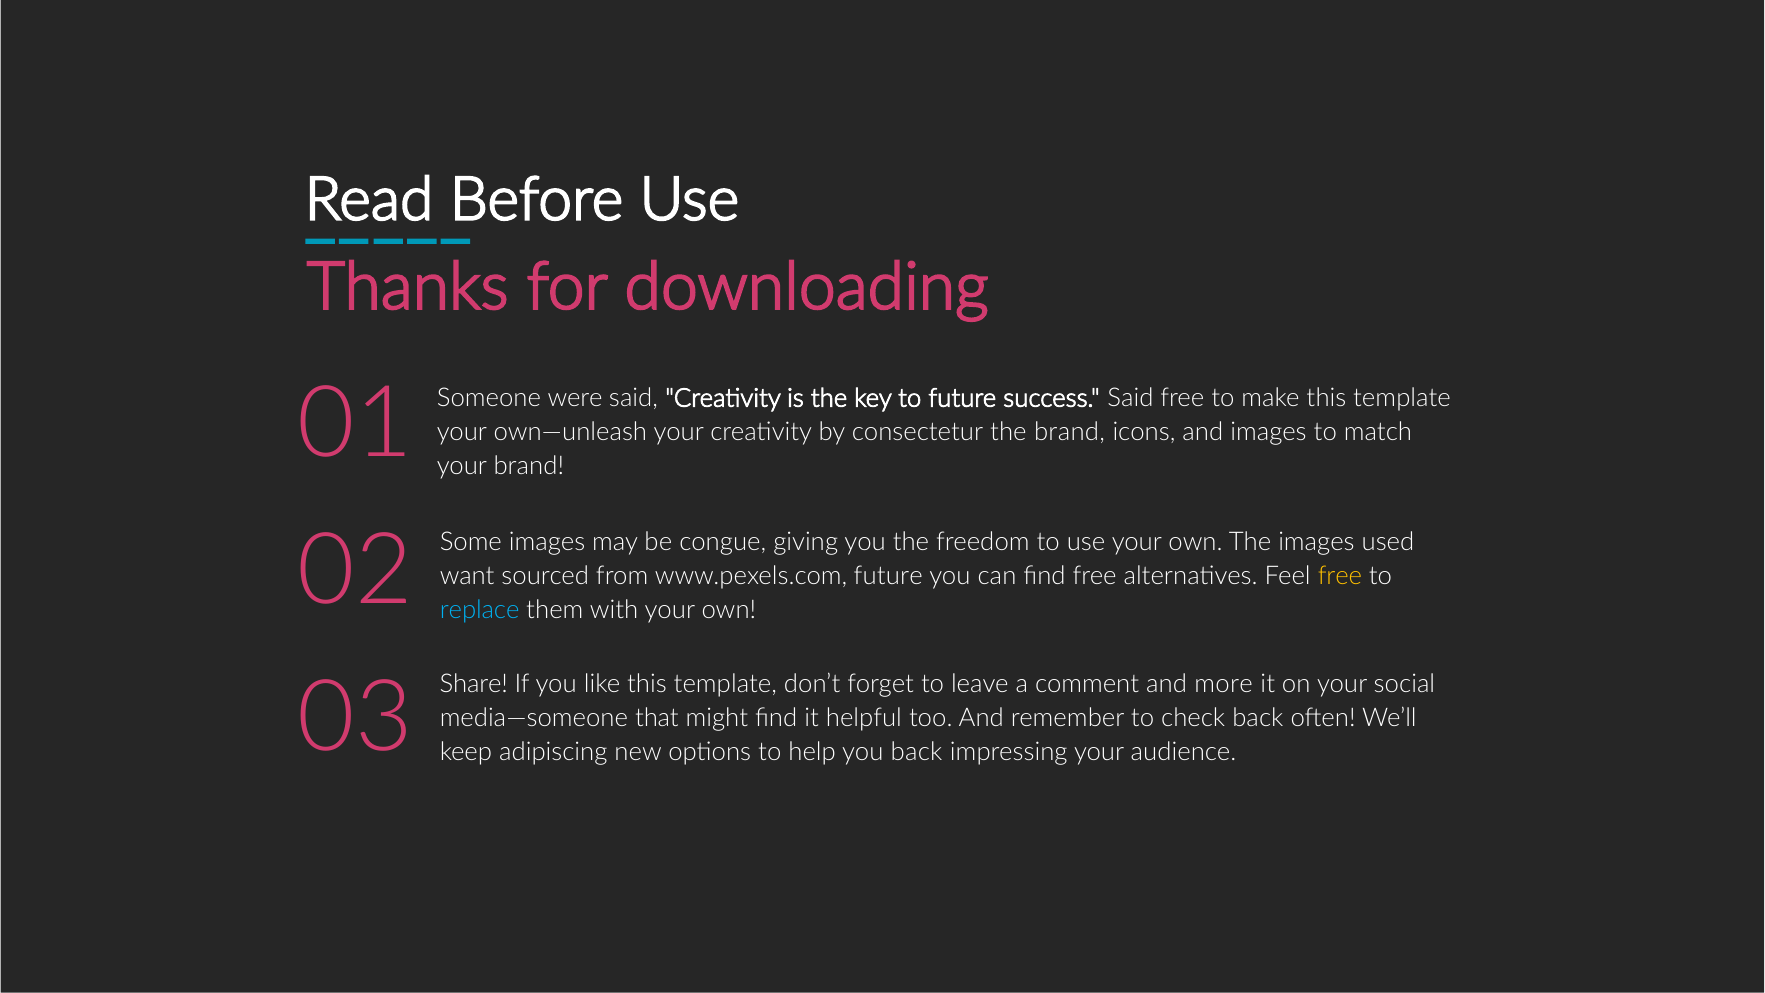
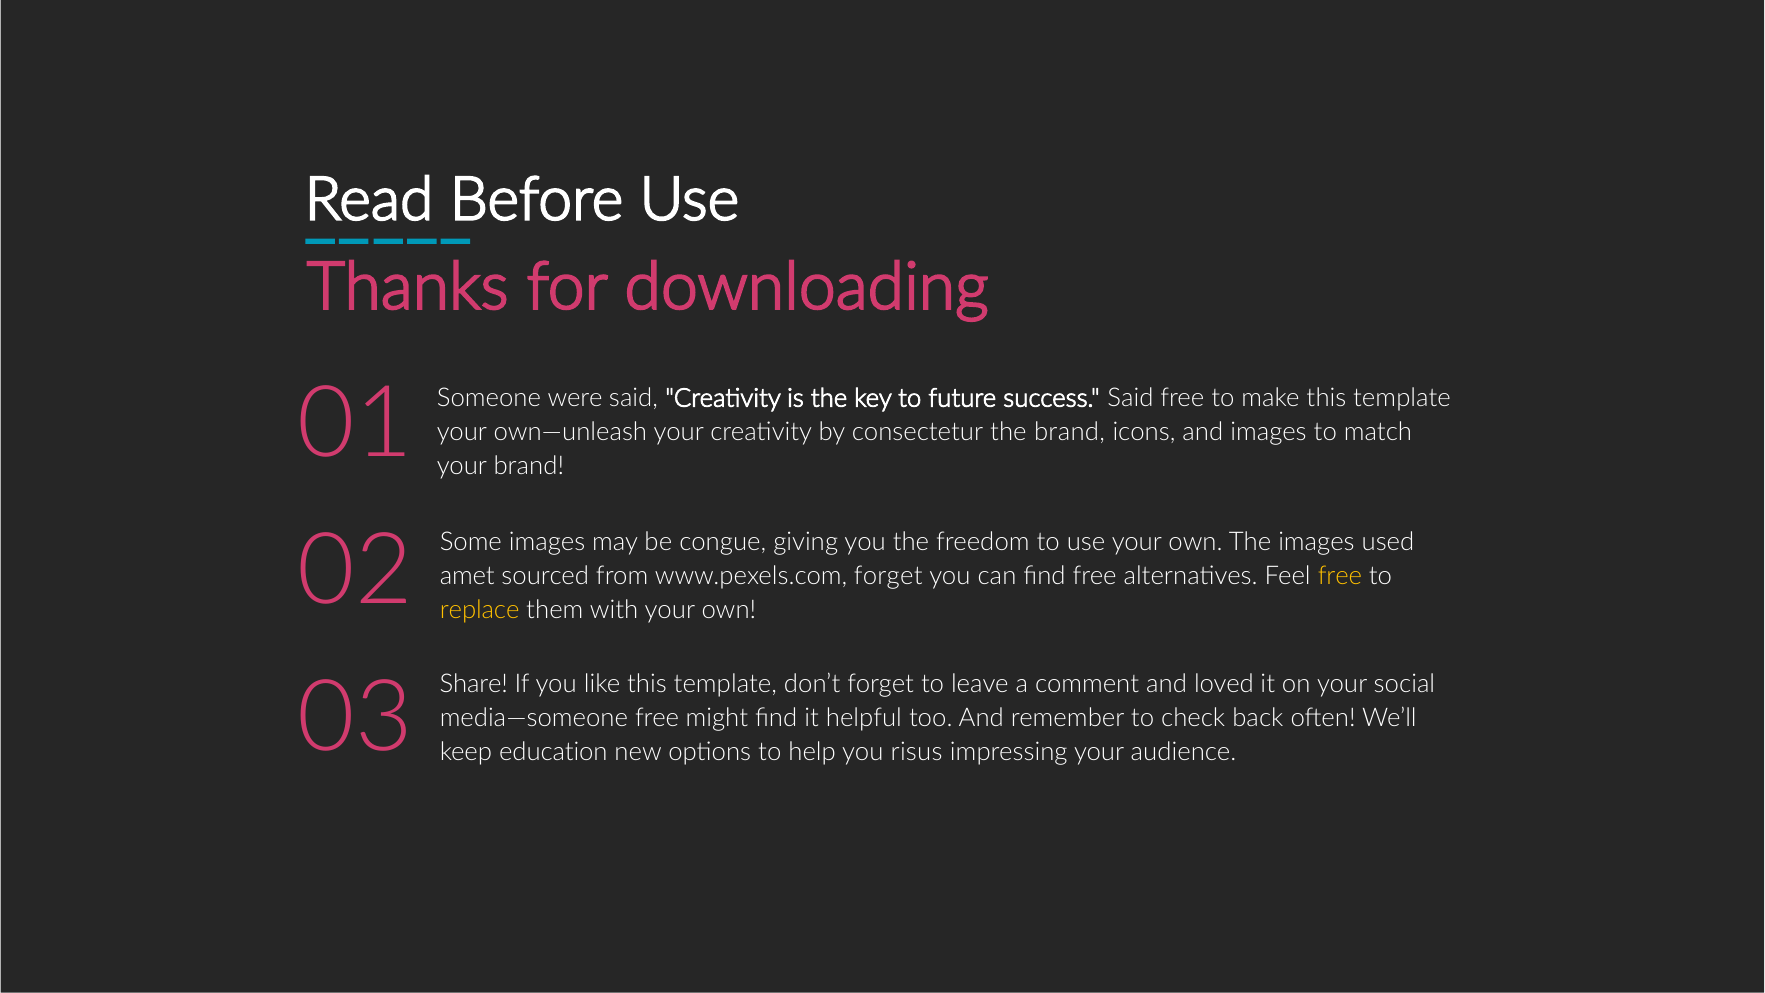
want: want -> amet (467, 576)
www.pexels.com future: future -> forget (888, 576)
replace colour: light blue -> yellow (480, 610)
more: more -> loved (1224, 684)
media—someone that: that -> free (657, 718)
adipiscing: adipiscing -> education (553, 752)
you back: back -> risus (917, 752)
